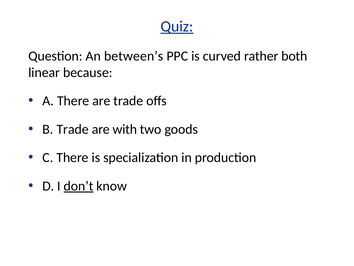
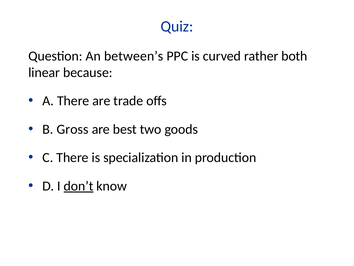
Quiz underline: present -> none (177, 26)
B Trade: Trade -> Gross (73, 129)
with: with -> best (125, 129)
